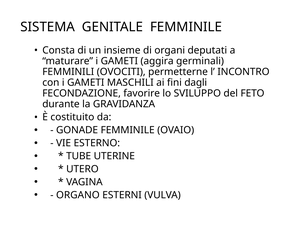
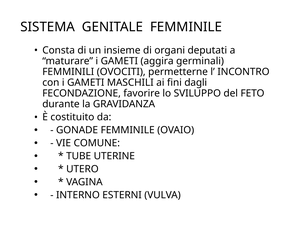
ESTERNO: ESTERNO -> COMUNE (97, 143)
ORGANO: ORGANO -> INTERNO (78, 195)
